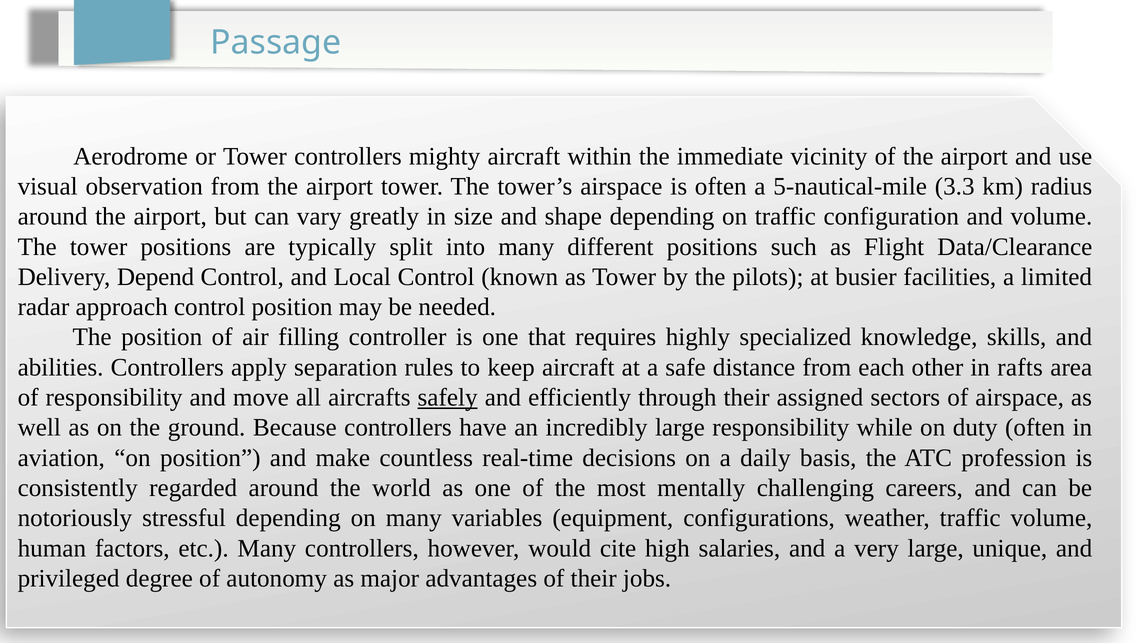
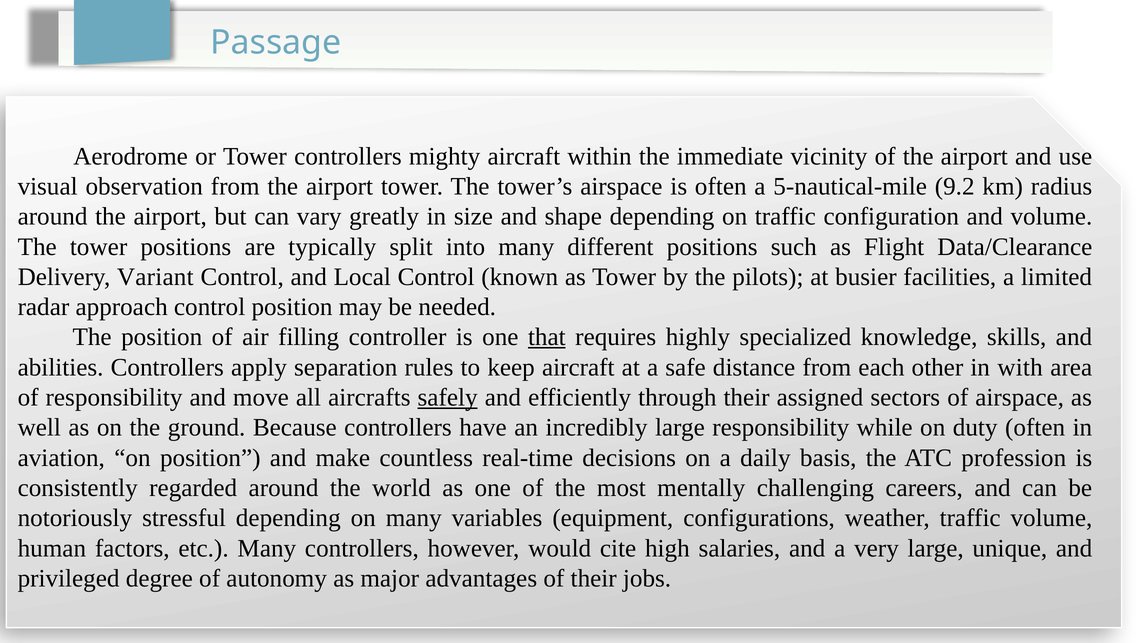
3.3: 3.3 -> 9.2 (955, 186)
Depend: Depend -> Variant (155, 277)
that underline: none -> present (547, 337)
rafts: rafts -> with (1020, 367)
